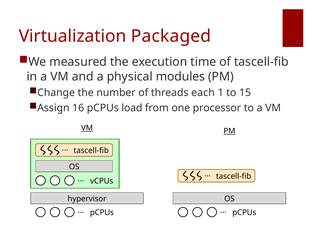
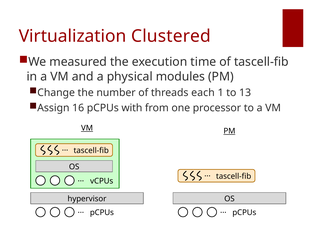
Packaged: Packaged -> Clustered (171, 36)
15: 15 -> 13 (245, 93)
load: load -> with (132, 108)
